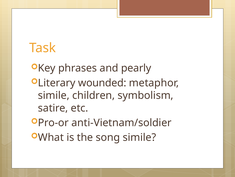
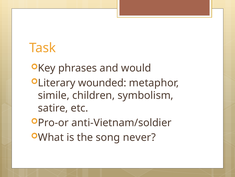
pearly: pearly -> would (136, 68)
song simile: simile -> never (139, 137)
